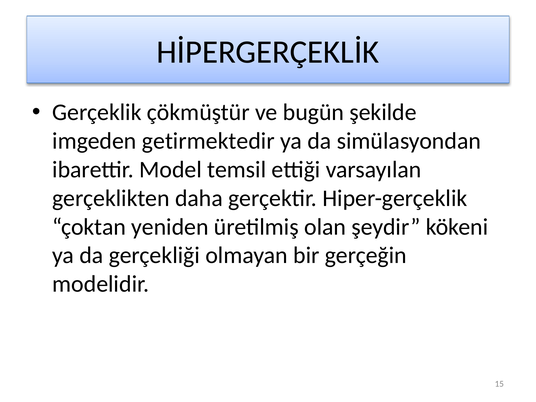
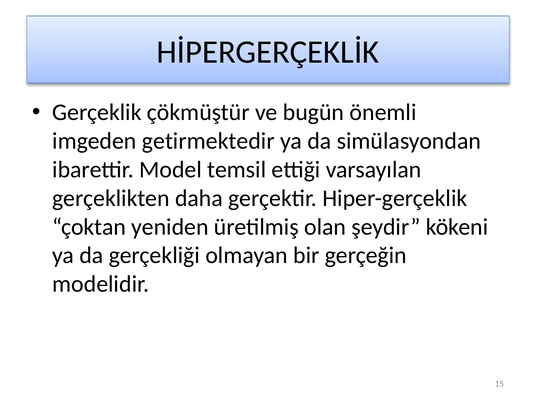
şekilde: şekilde -> önemli (383, 112)
